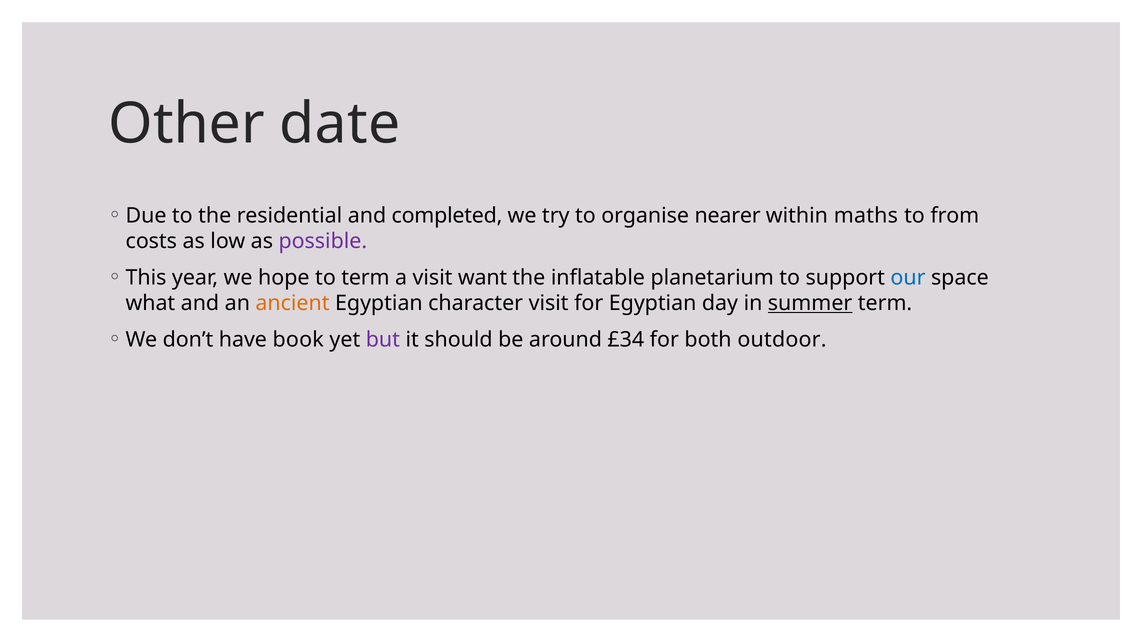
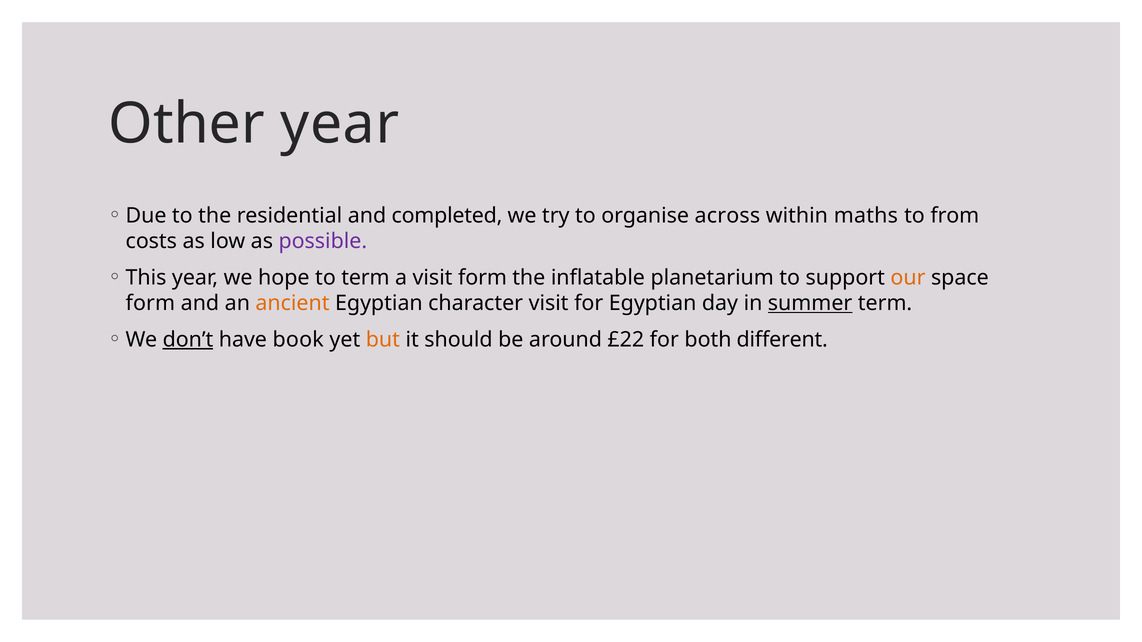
Other date: date -> year (340, 124)
nearer: nearer -> across (727, 216)
visit want: want -> form (483, 278)
our colour: blue -> orange (908, 278)
what: what -> form (150, 303)
don’t underline: none -> present (188, 340)
but colour: purple -> orange (383, 340)
£34: £34 -> £22 (626, 340)
outdoor: outdoor -> different (782, 340)
